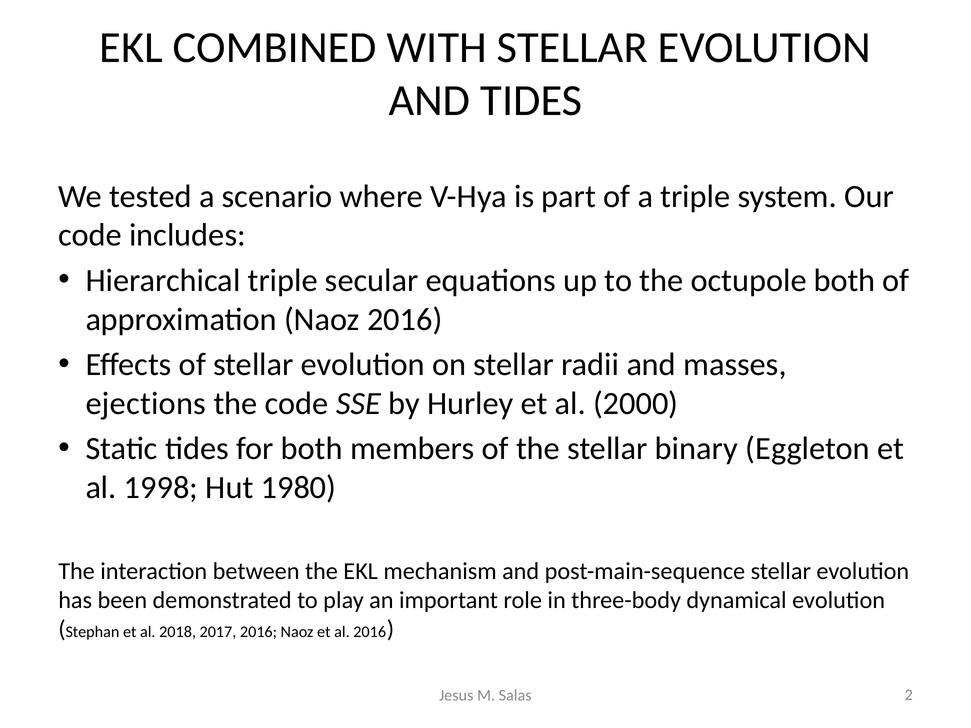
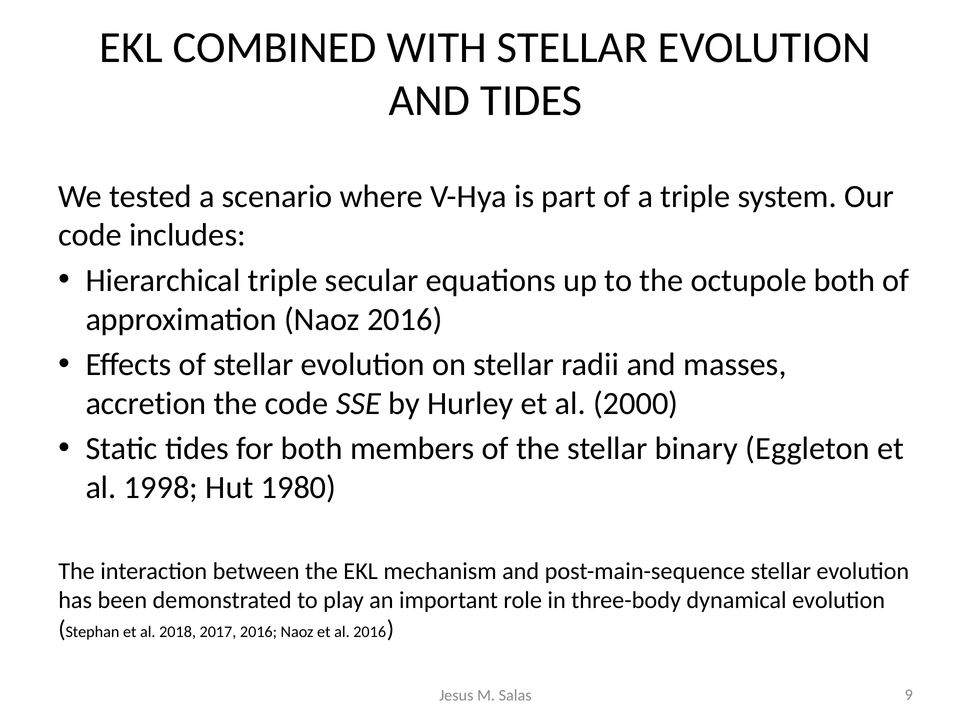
ejections: ejections -> accretion (146, 404)
2: 2 -> 9 (909, 695)
